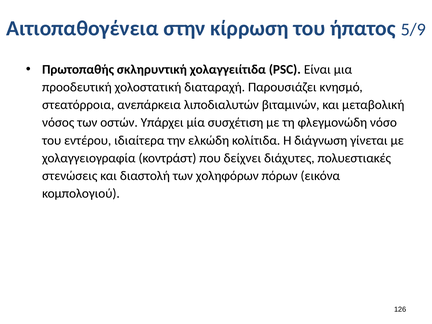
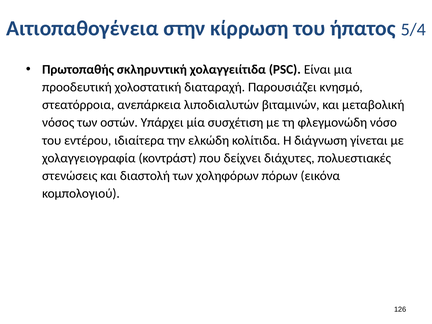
5/9: 5/9 -> 5/4 (413, 30)
